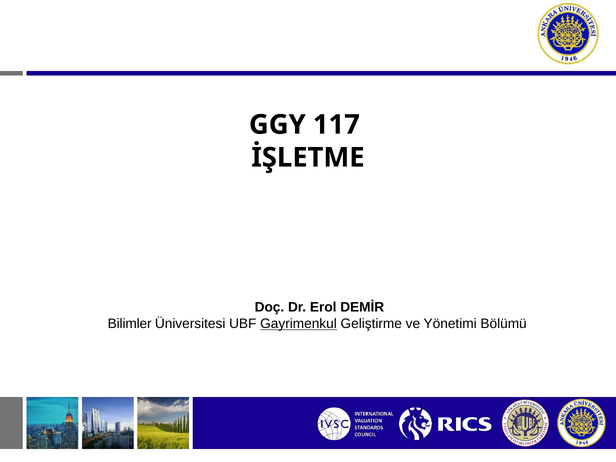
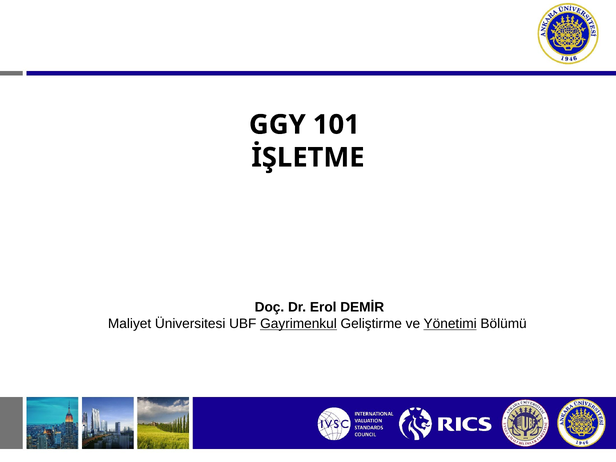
117: 117 -> 101 (336, 125)
Bilimler: Bilimler -> Maliyet (130, 324)
Yönetimi underline: none -> present (450, 324)
